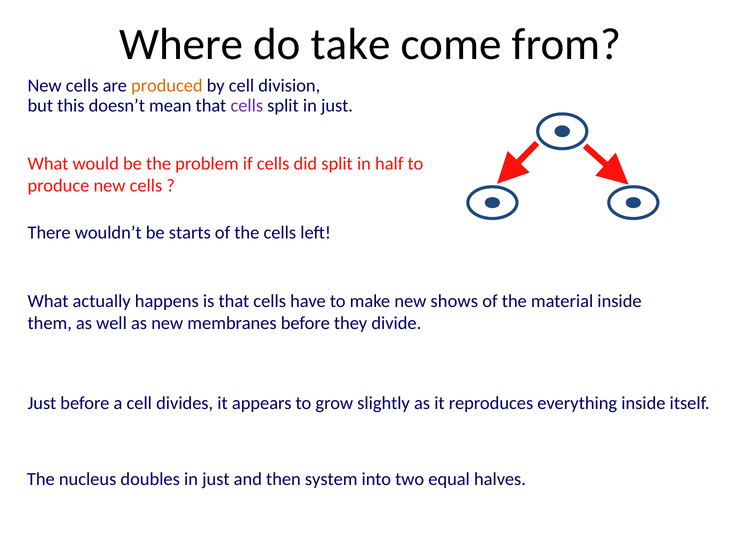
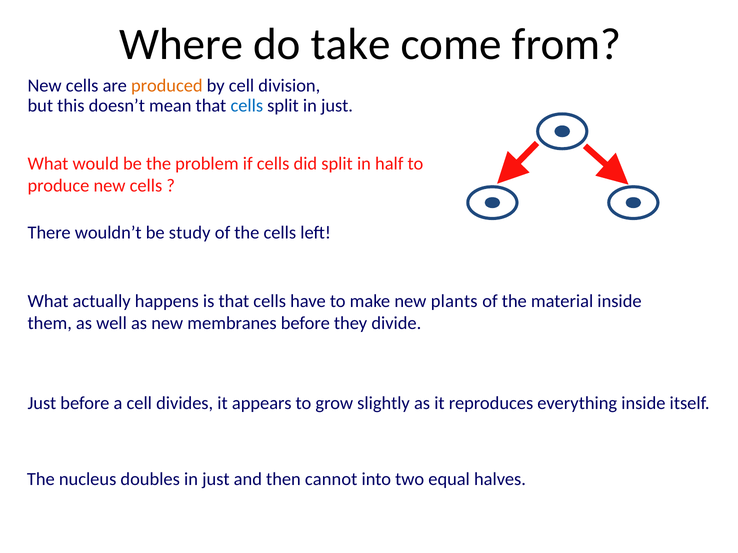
cells colour: purple -> blue (247, 106)
starts: starts -> study (190, 233)
shows: shows -> plants (454, 302)
system: system -> cannot (331, 480)
